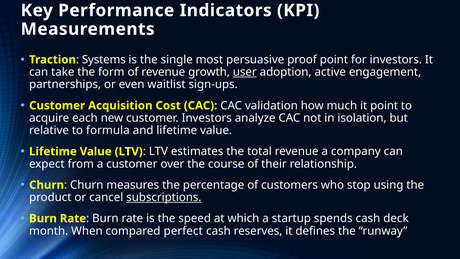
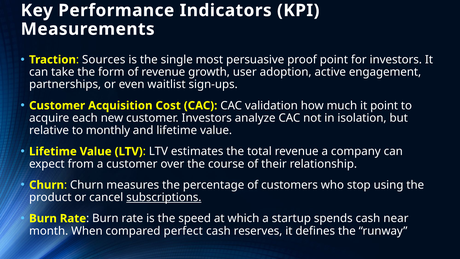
Systems: Systems -> Sources (104, 60)
user underline: present -> none (245, 72)
formula: formula -> monthly (108, 130)
deck: deck -> near (396, 218)
